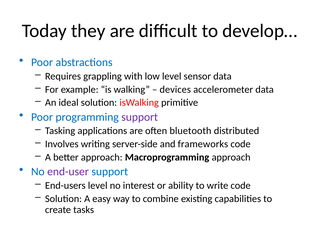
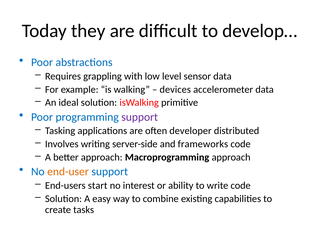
bluetooth: bluetooth -> developer (190, 131)
end-user colour: purple -> orange (68, 172)
End-users level: level -> start (98, 186)
